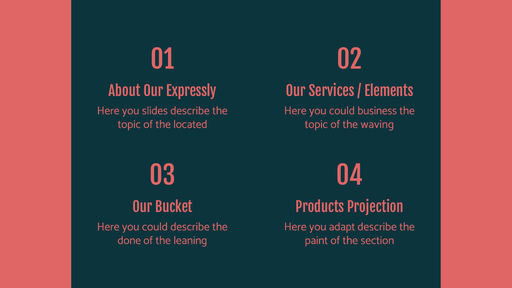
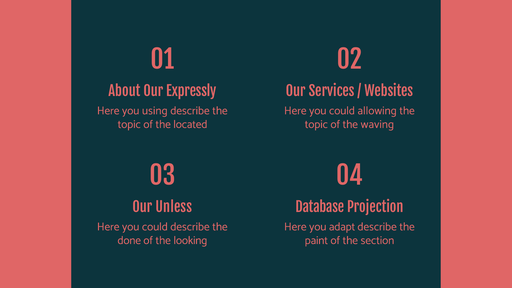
Elements: Elements -> Websites (389, 91)
slides: slides -> using (155, 111)
business: business -> allowing (377, 111)
Bucket: Bucket -> Unless (174, 207)
Products: Products -> Database (320, 207)
leaning: leaning -> looking (190, 240)
